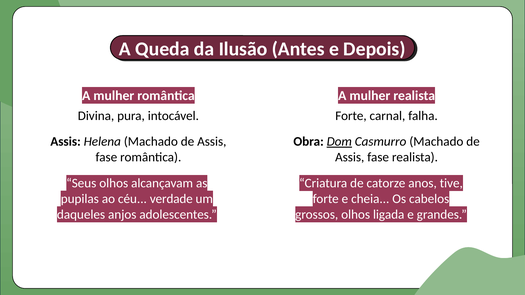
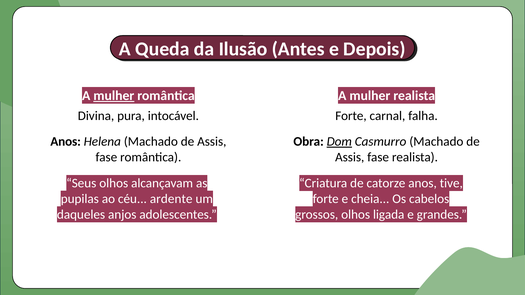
mulher underline: none -> present (114, 96)
Assis: Assis -> Anos (66, 142)
verdade: verdade -> ardente (171, 199)
